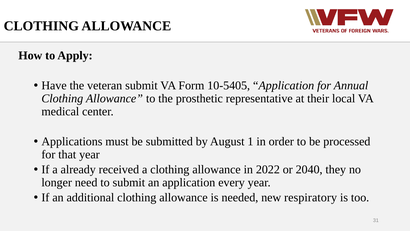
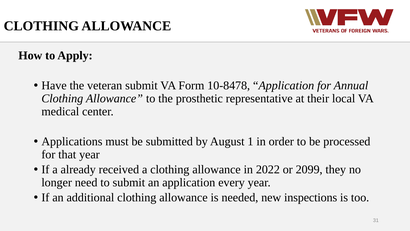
10-5405: 10-5405 -> 10-8478 (229, 85)
2040: 2040 -> 2099 (309, 169)
respiratory: respiratory -> inspections (311, 197)
